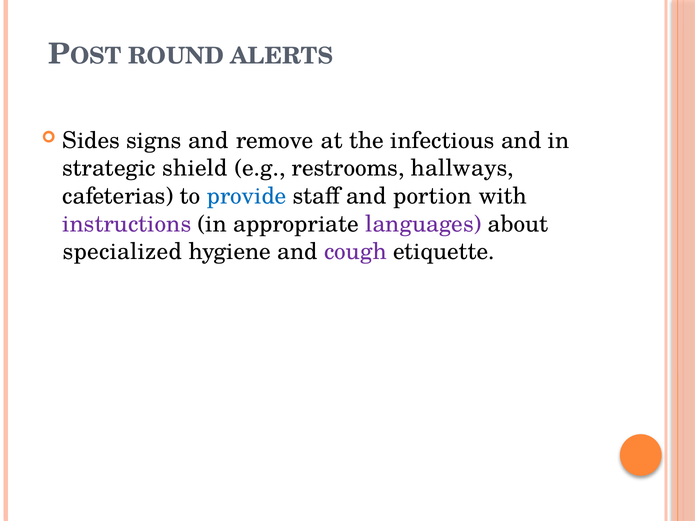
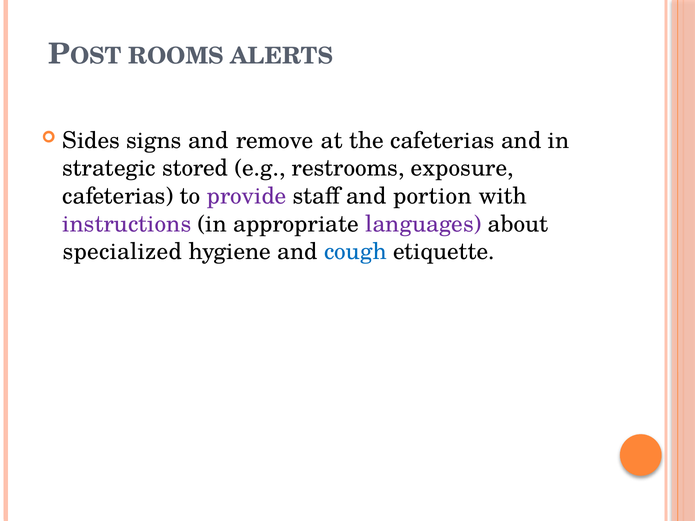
ROUND: ROUND -> ROOMS (176, 56)
the infectious: infectious -> cafeterias (442, 141)
shield: shield -> stored (195, 168)
hallways: hallways -> exposure (462, 168)
provide colour: blue -> purple (247, 196)
cough colour: purple -> blue (355, 252)
